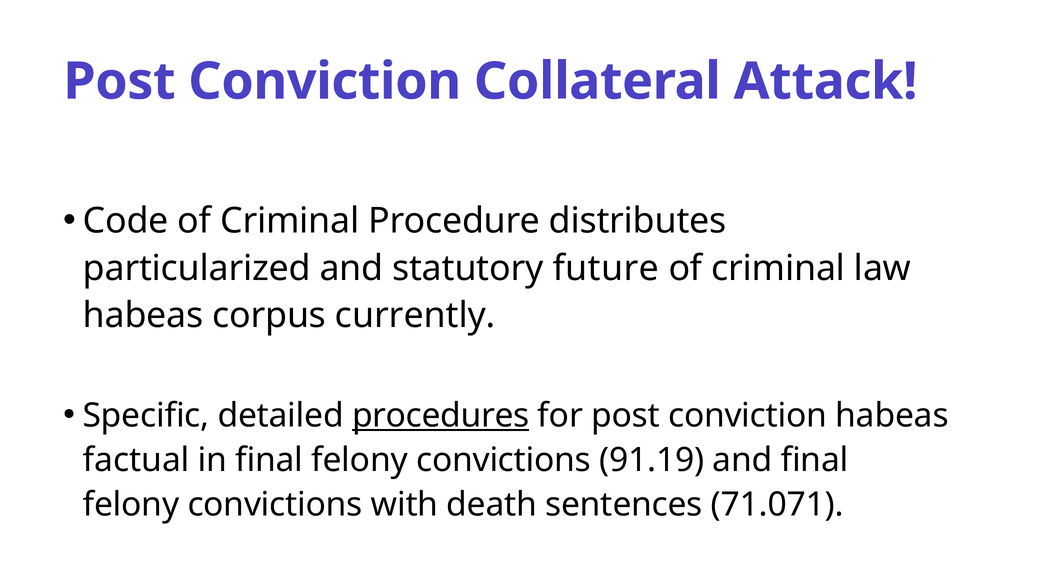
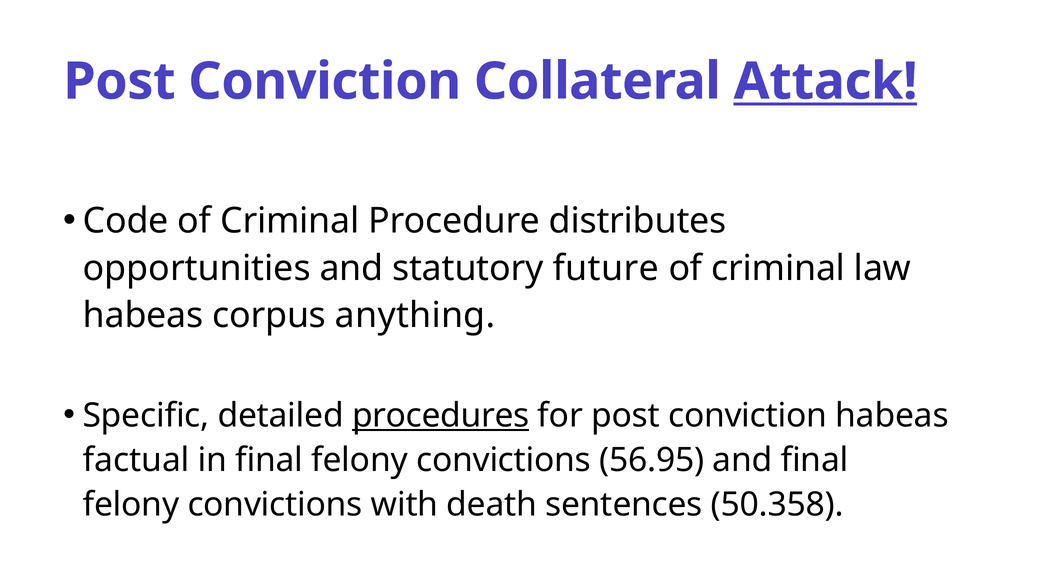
Attack underline: none -> present (826, 82)
particularized: particularized -> opportunities (197, 268)
currently: currently -> anything (415, 316)
91.19: 91.19 -> 56.95 (652, 460)
71.071: 71.071 -> 50.358 (777, 505)
